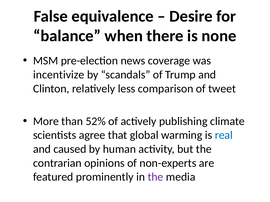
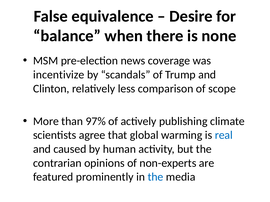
tweet: tweet -> scope (222, 89)
52%: 52% -> 97% (96, 122)
the colour: purple -> blue (155, 177)
